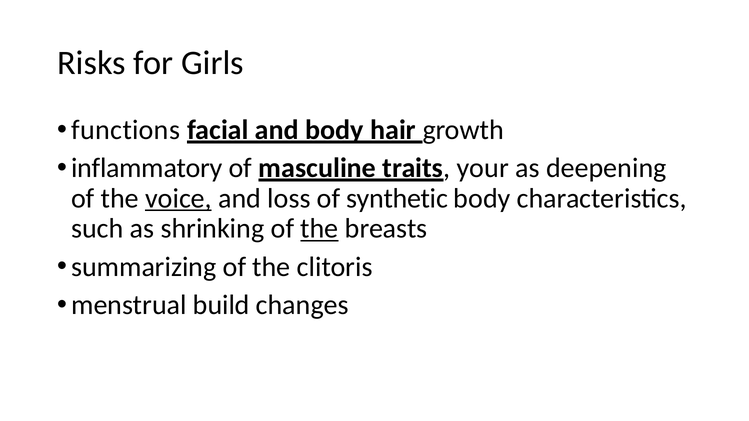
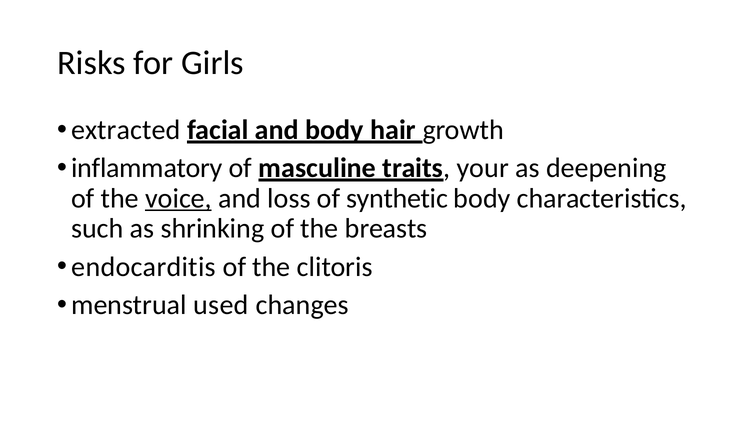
functions: functions -> extracted (126, 130)
the underline: present -> none (319, 229)
summarizing: summarizing -> endocarditis (144, 267)
build: build -> used (221, 305)
